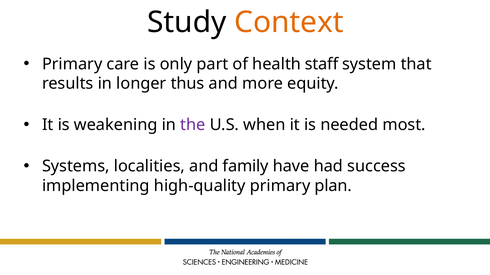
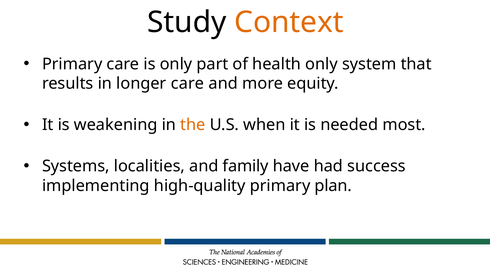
health staff: staff -> only (321, 64)
longer thus: thus -> care (187, 84)
the colour: purple -> orange (193, 125)
